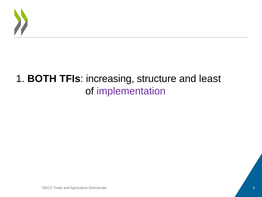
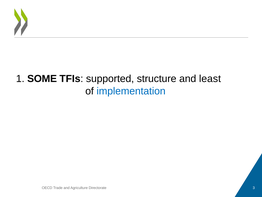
BOTH: BOTH -> SOME (42, 79)
increasing: increasing -> supported (110, 79)
implementation colour: purple -> blue (131, 91)
